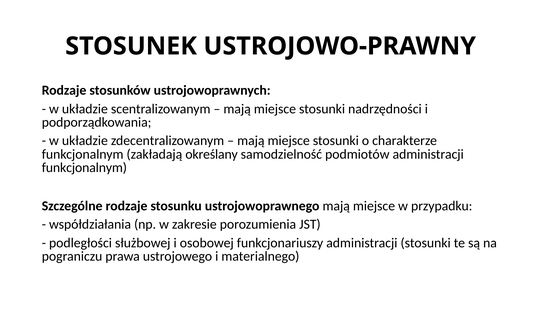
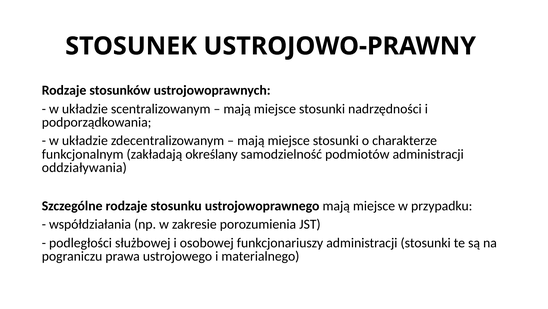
funkcjonalnym: funkcjonalnym -> oddziaływania (84, 167)
